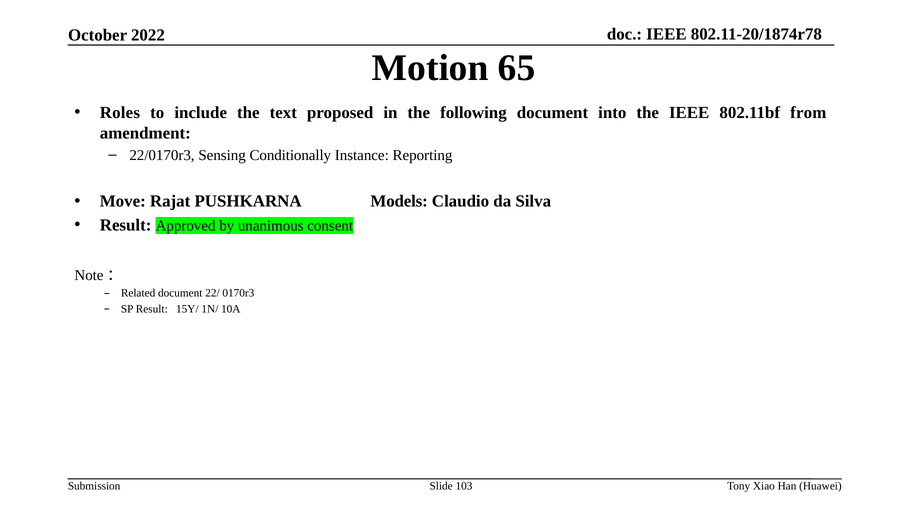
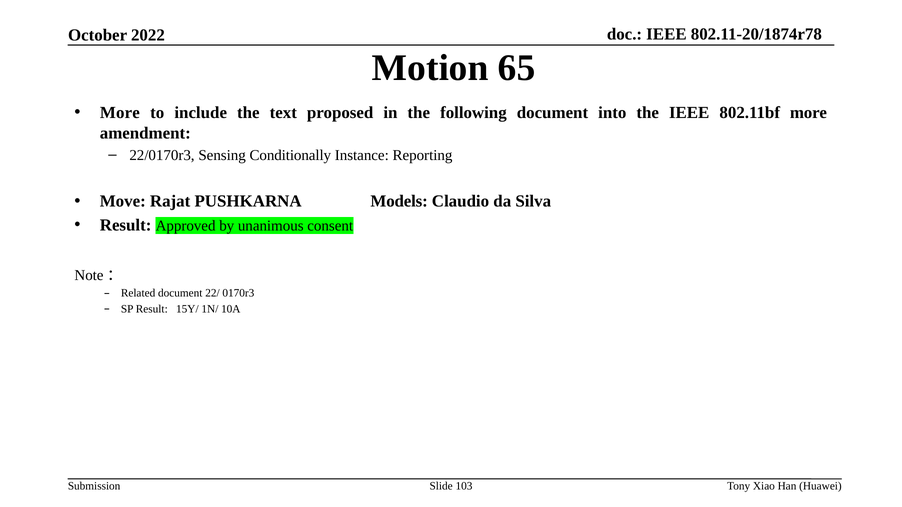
Roles: Roles -> More (120, 113)
802.11bf from: from -> more (808, 113)
